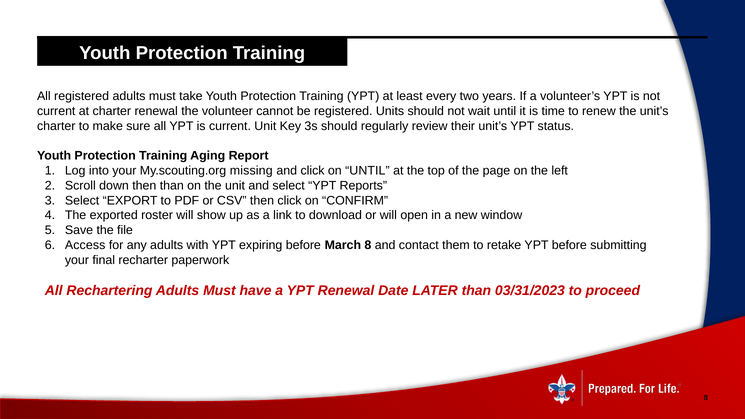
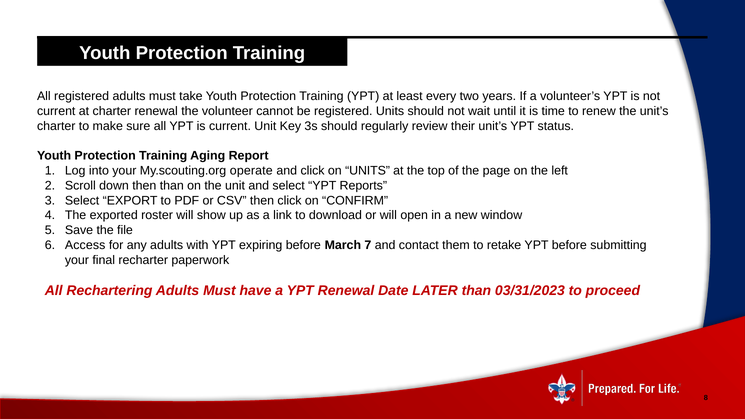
missing: missing -> operate (251, 171)
on UNTIL: UNTIL -> UNITS (368, 171)
March 8: 8 -> 7 (368, 245)
